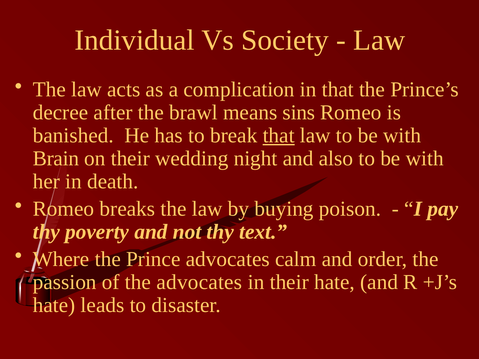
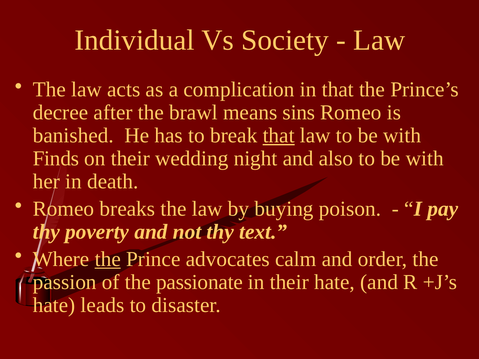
Brain: Brain -> Finds (56, 159)
the underline: none -> present (108, 259)
the advocates: advocates -> passionate (200, 282)
